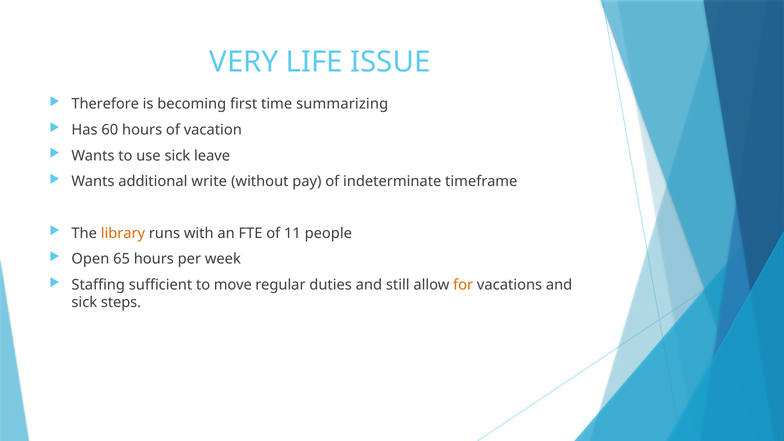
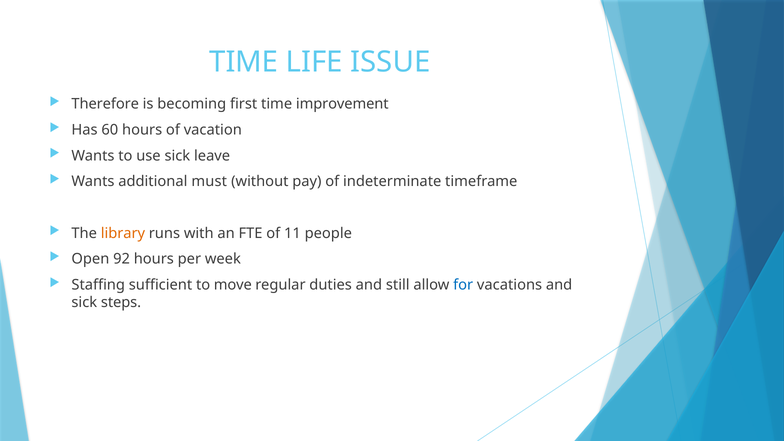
VERY: VERY -> TIME (244, 62)
summarizing: summarizing -> improvement (342, 104)
write: write -> must (209, 182)
65: 65 -> 92 (122, 259)
for colour: orange -> blue (463, 285)
